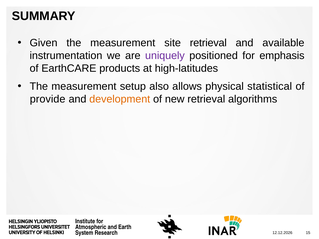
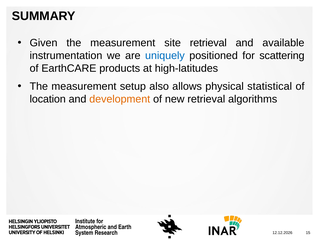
uniquely colour: purple -> blue (165, 56)
emphasis: emphasis -> scattering (282, 56)
provide: provide -> location (48, 99)
